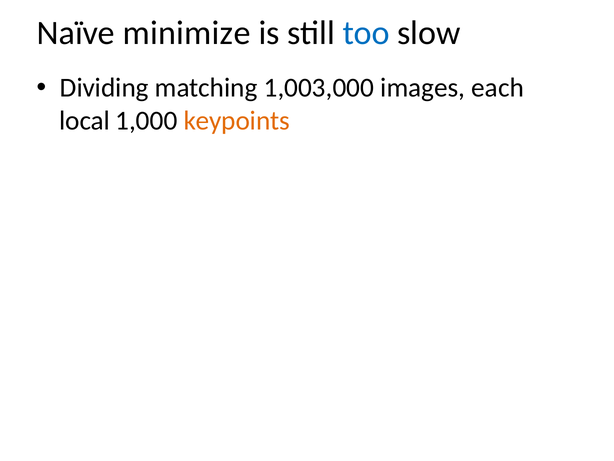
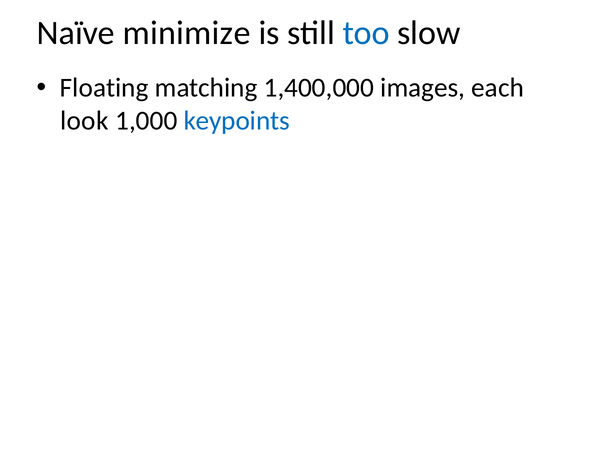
Dividing: Dividing -> Floating (104, 88)
1,003,000: 1,003,000 -> 1,400,000 (319, 88)
local: local -> look (84, 121)
keypoints colour: orange -> blue (237, 121)
